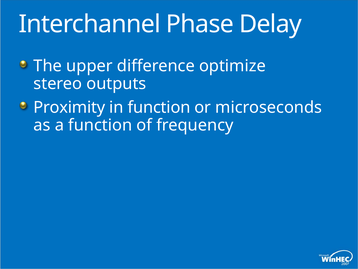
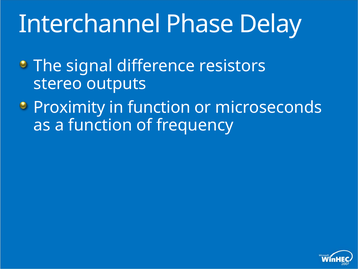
upper: upper -> signal (89, 66)
optimize: optimize -> resistors (232, 66)
